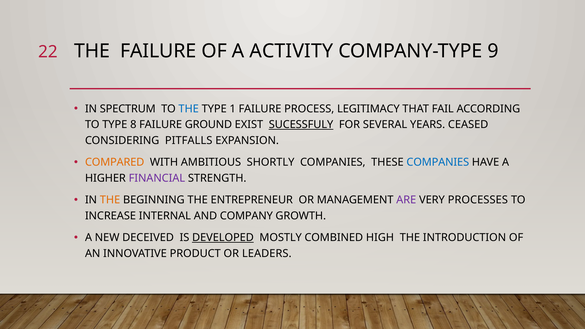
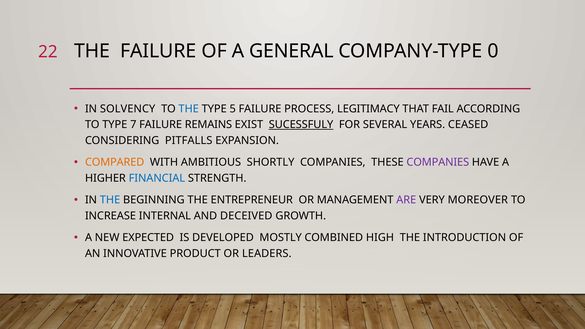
ACTIVITY: ACTIVITY -> GENERAL (291, 51)
9: 9 -> 0 (493, 51)
SPECTRUM: SPECTRUM -> SOLVENCY (128, 109)
1: 1 -> 5 (233, 109)
8: 8 -> 7 (133, 125)
GROUND: GROUND -> REMAINS (208, 125)
COMPANIES colour: blue -> purple (438, 162)
FINANCIAL colour: purple -> blue (157, 178)
THE colour: orange -> blue (110, 200)
PROCESSES: PROCESSES -> MOREOVER (478, 200)
COMPANY: COMPANY -> DECEIVED (246, 216)
DECEIVED: DECEIVED -> EXPECTED (148, 238)
DEVELOPED underline: present -> none (223, 238)
